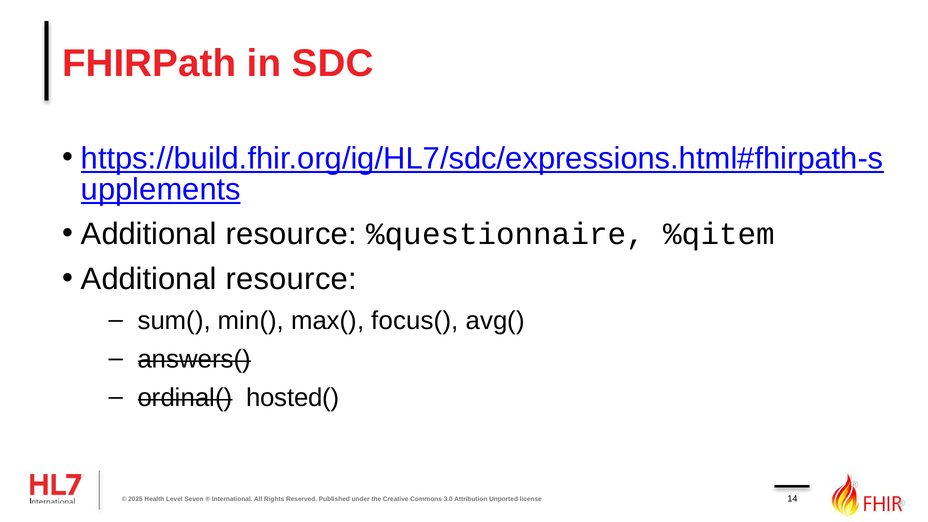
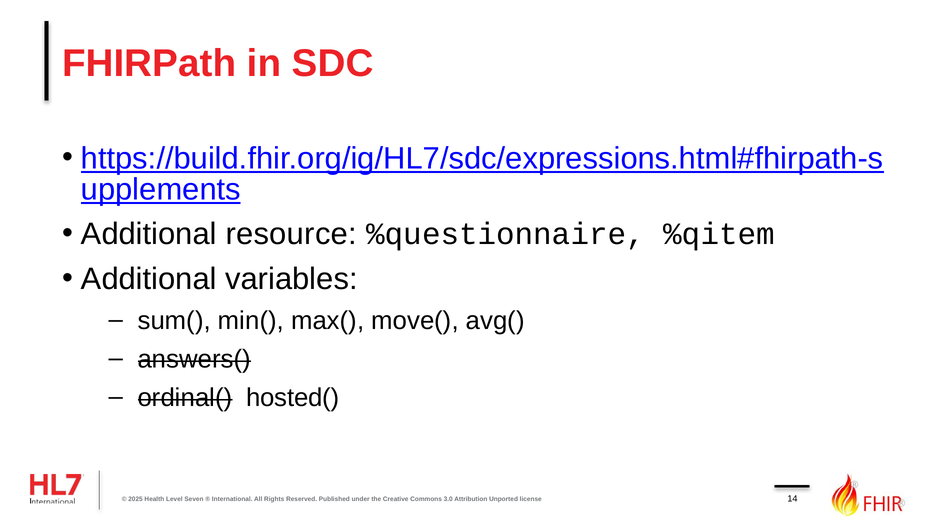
resource: resource -> variables (291, 279)
focus(: focus( -> move( (415, 321)
